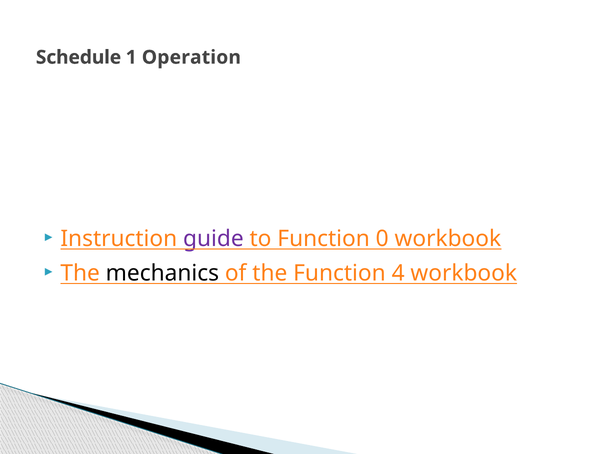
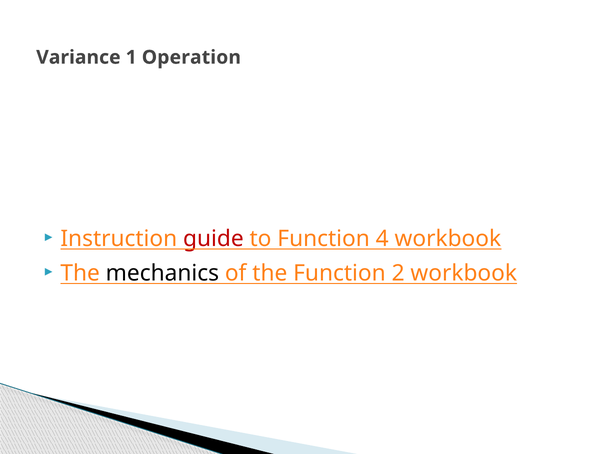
Schedule: Schedule -> Variance (78, 57)
guide colour: purple -> red (213, 239)
0: 0 -> 4 (382, 239)
4: 4 -> 2 (398, 273)
